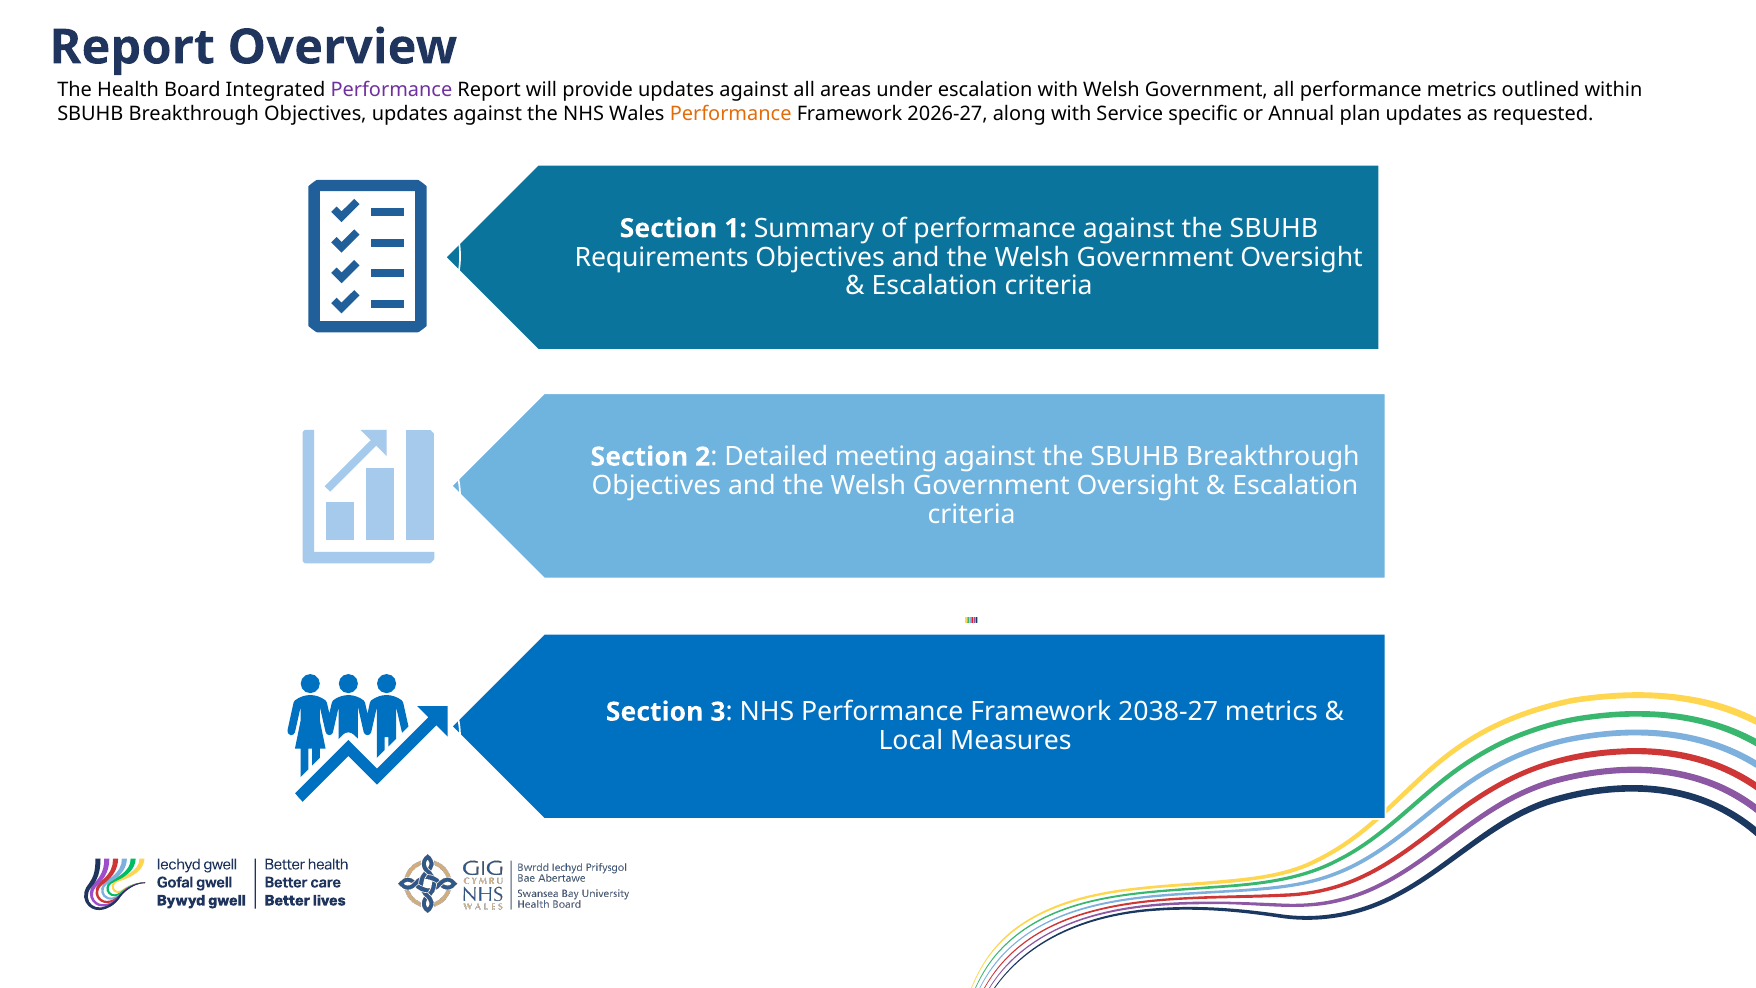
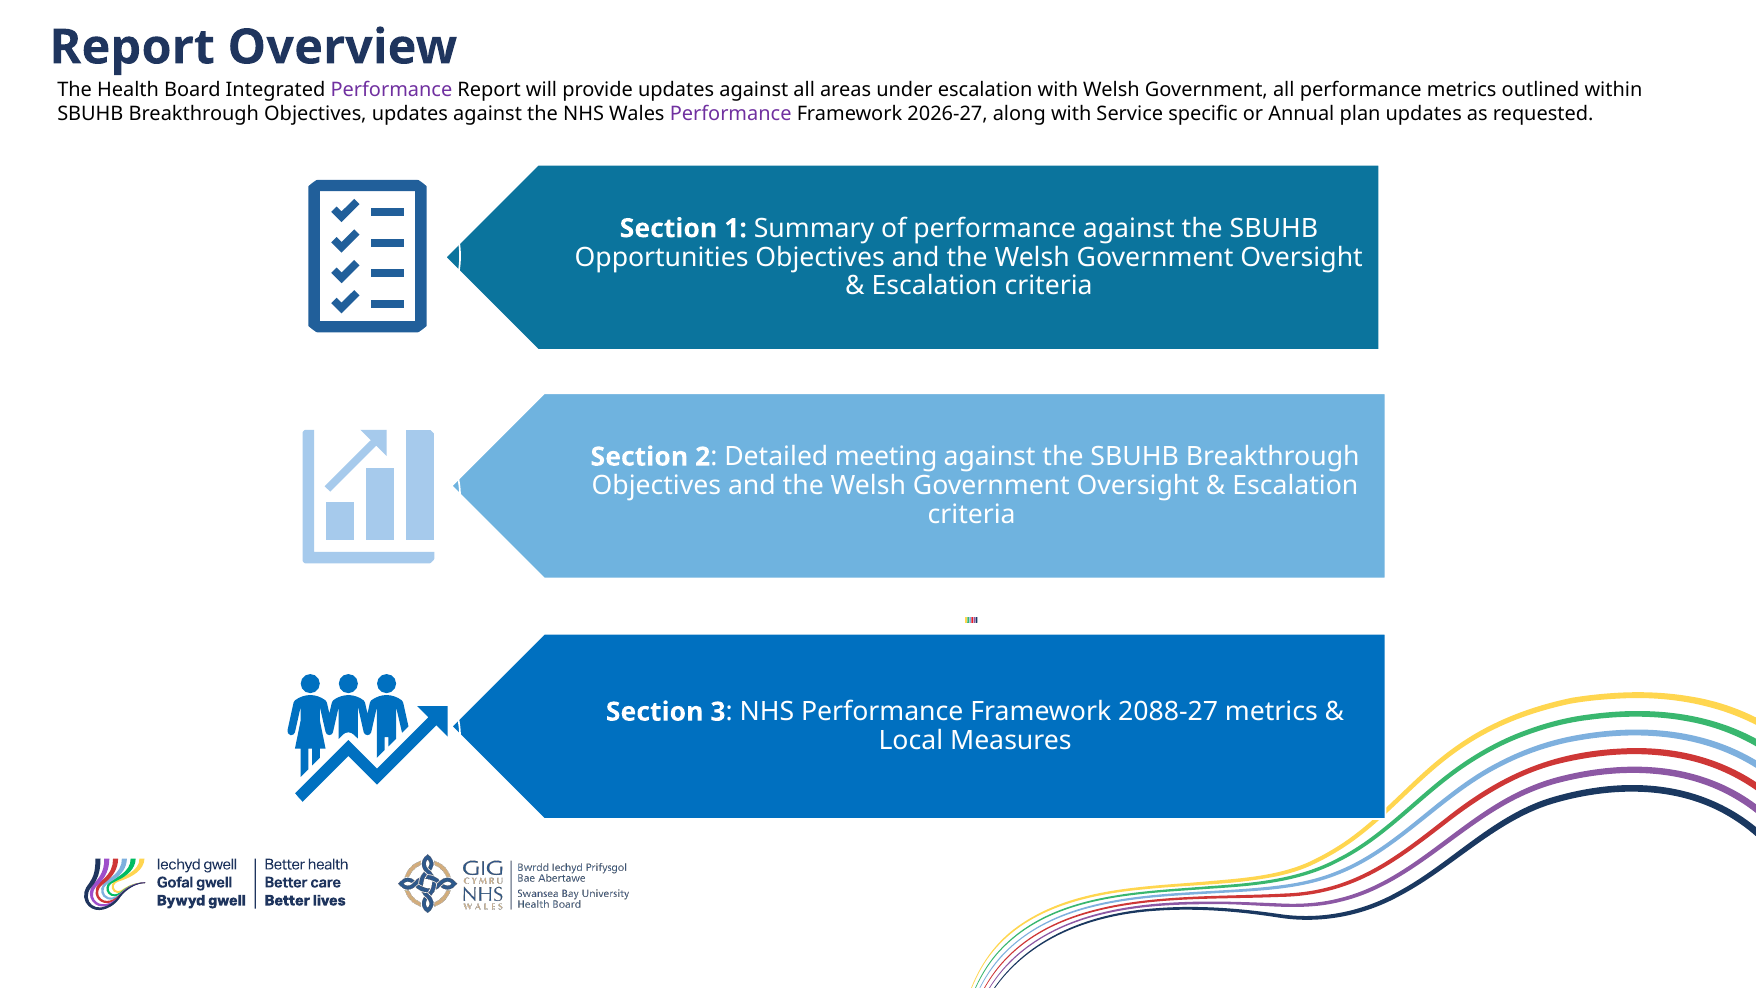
Performance colour: orange -> purple (731, 114)
Requirements: Requirements -> Opportunities (662, 257)
2038-27: 2038-27 -> 2088-27 (1168, 712)
